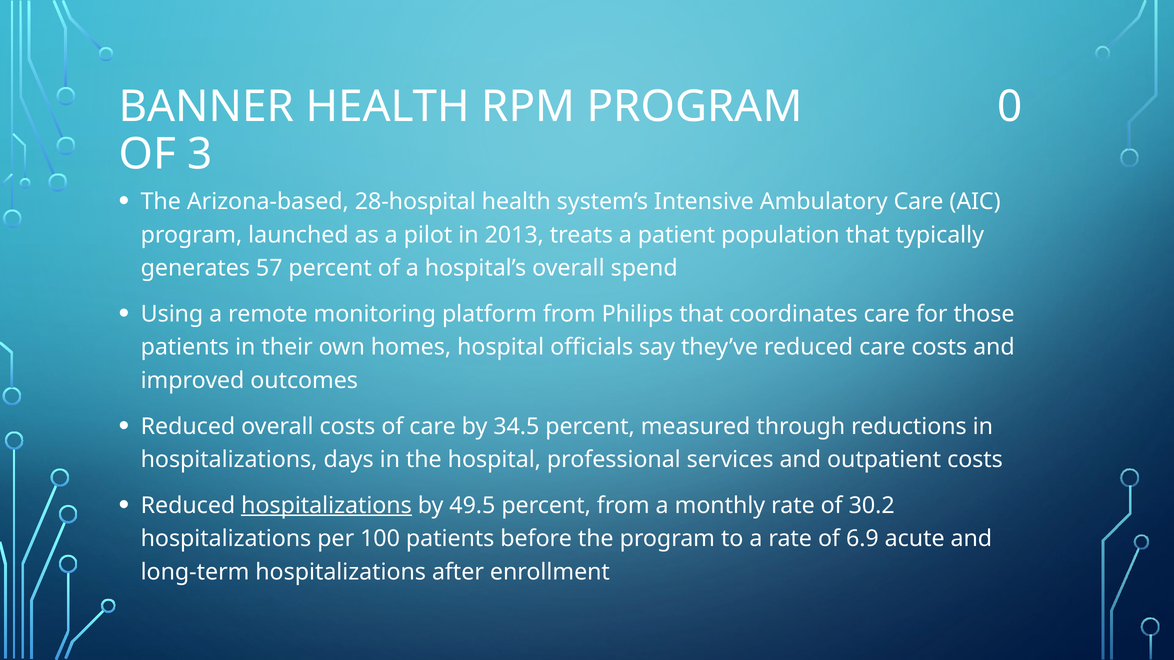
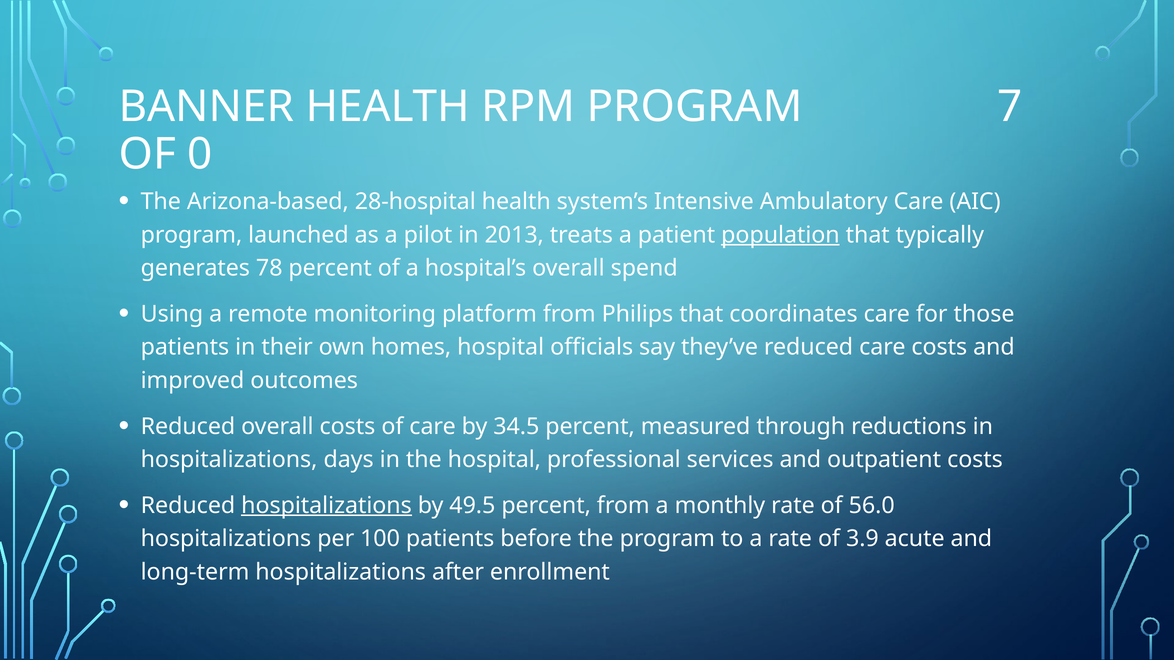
0: 0 -> 7 (1010, 107)
3: 3 -> 0 (200, 154)
population underline: none -> present (780, 235)
57: 57 -> 78 (269, 268)
30.2: 30.2 -> 56.0 (872, 506)
6.9: 6.9 -> 3.9 (862, 539)
